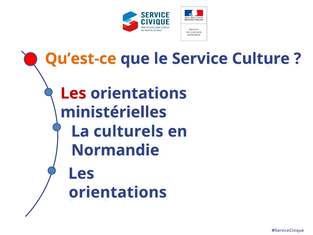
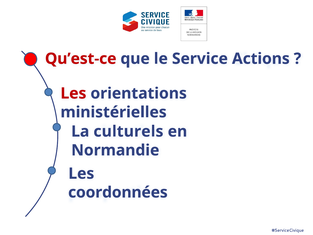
Qu’est-ce colour: orange -> red (81, 59)
Culture: Culture -> Actions (261, 59)
orientations: orientations -> coordonnées (118, 192)
